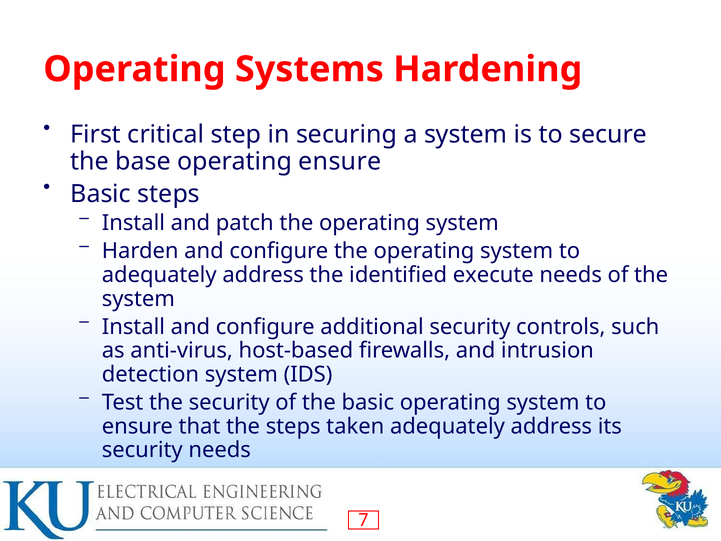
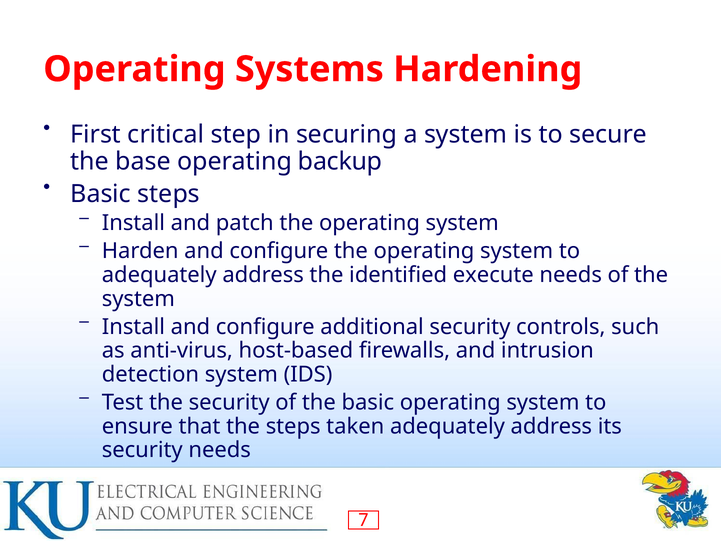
operating ensure: ensure -> backup (340, 162)
